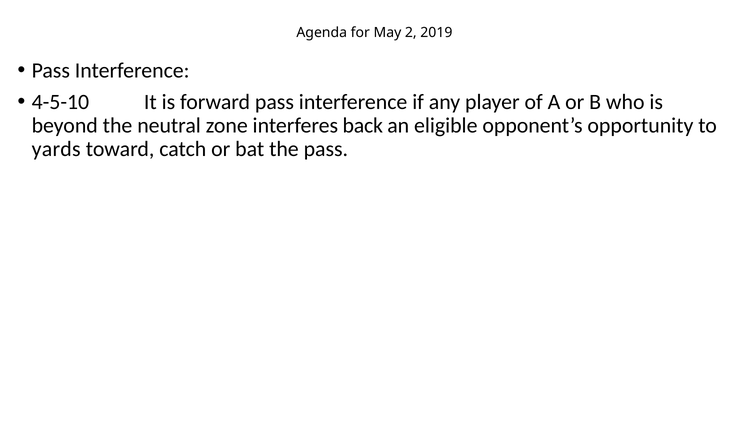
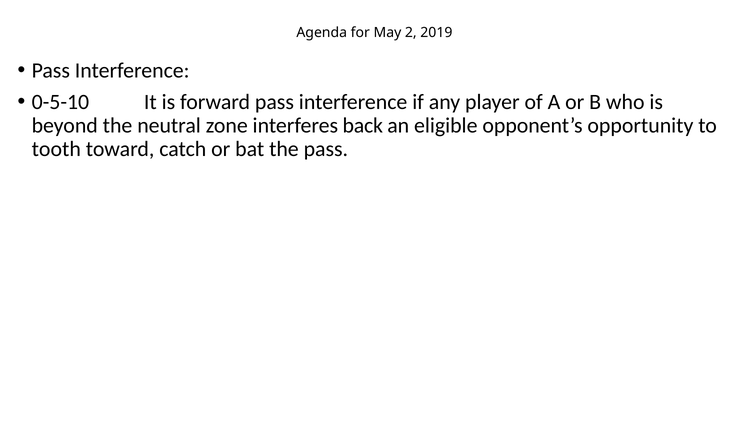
4-5-10: 4-5-10 -> 0-5-10 (60, 102)
yards: yards -> tooth (56, 149)
